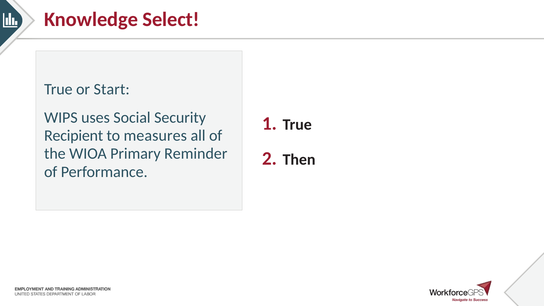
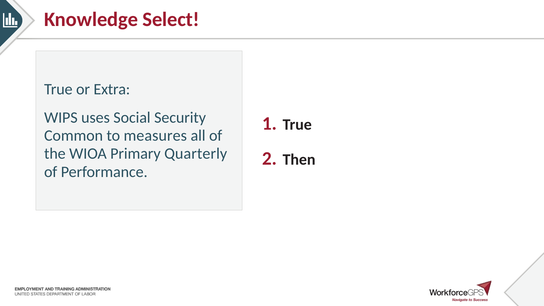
Start: Start -> Extra (112, 89)
Recipient: Recipient -> Common (74, 136)
Reminder: Reminder -> Quarterly (196, 154)
